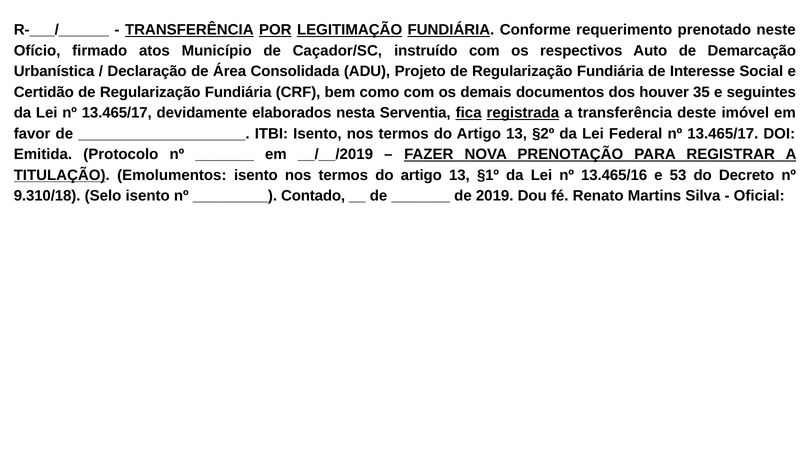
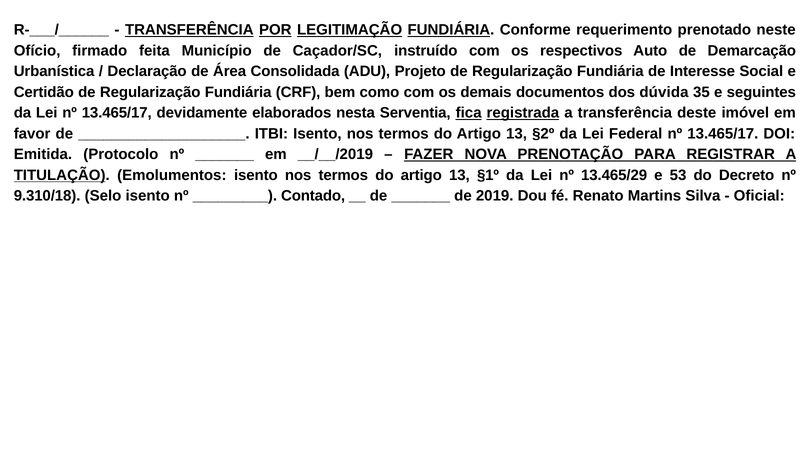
atos: atos -> feita (154, 51)
houver: houver -> dúvida (664, 92)
13.465/16: 13.465/16 -> 13.465/29 (614, 175)
